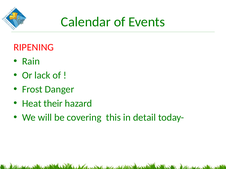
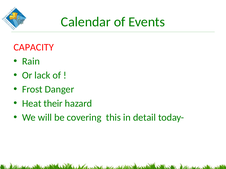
RIPENING: RIPENING -> CAPACITY (34, 47)
